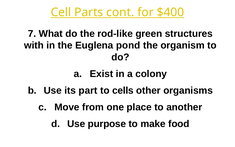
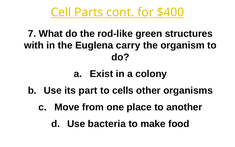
pond: pond -> carry (128, 45)
purpose: purpose -> bacteria (107, 124)
